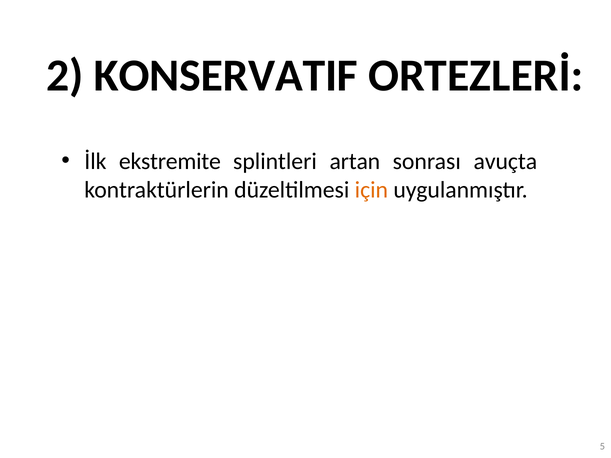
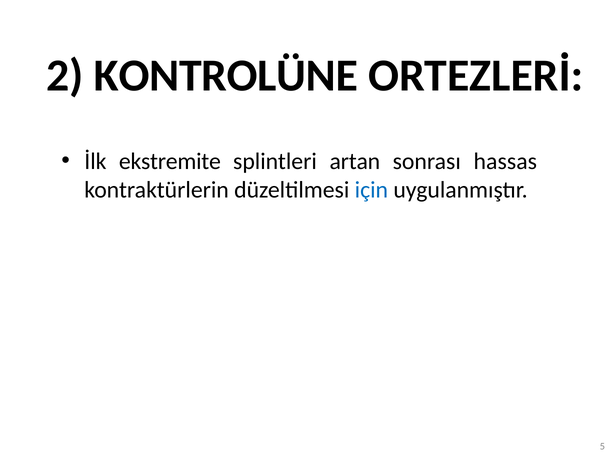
KONSERVATIF: KONSERVATIF -> KONTROLÜNE (226, 76)
avuçta: avuçta -> hassas (505, 161)
için colour: orange -> blue (371, 190)
